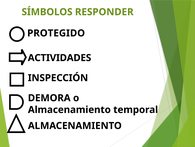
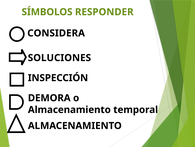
PROTEGIDO: PROTEGIDO -> CONSIDERA (56, 33)
ACTIVIDADES: ACTIVIDADES -> SOLUCIONES (59, 58)
